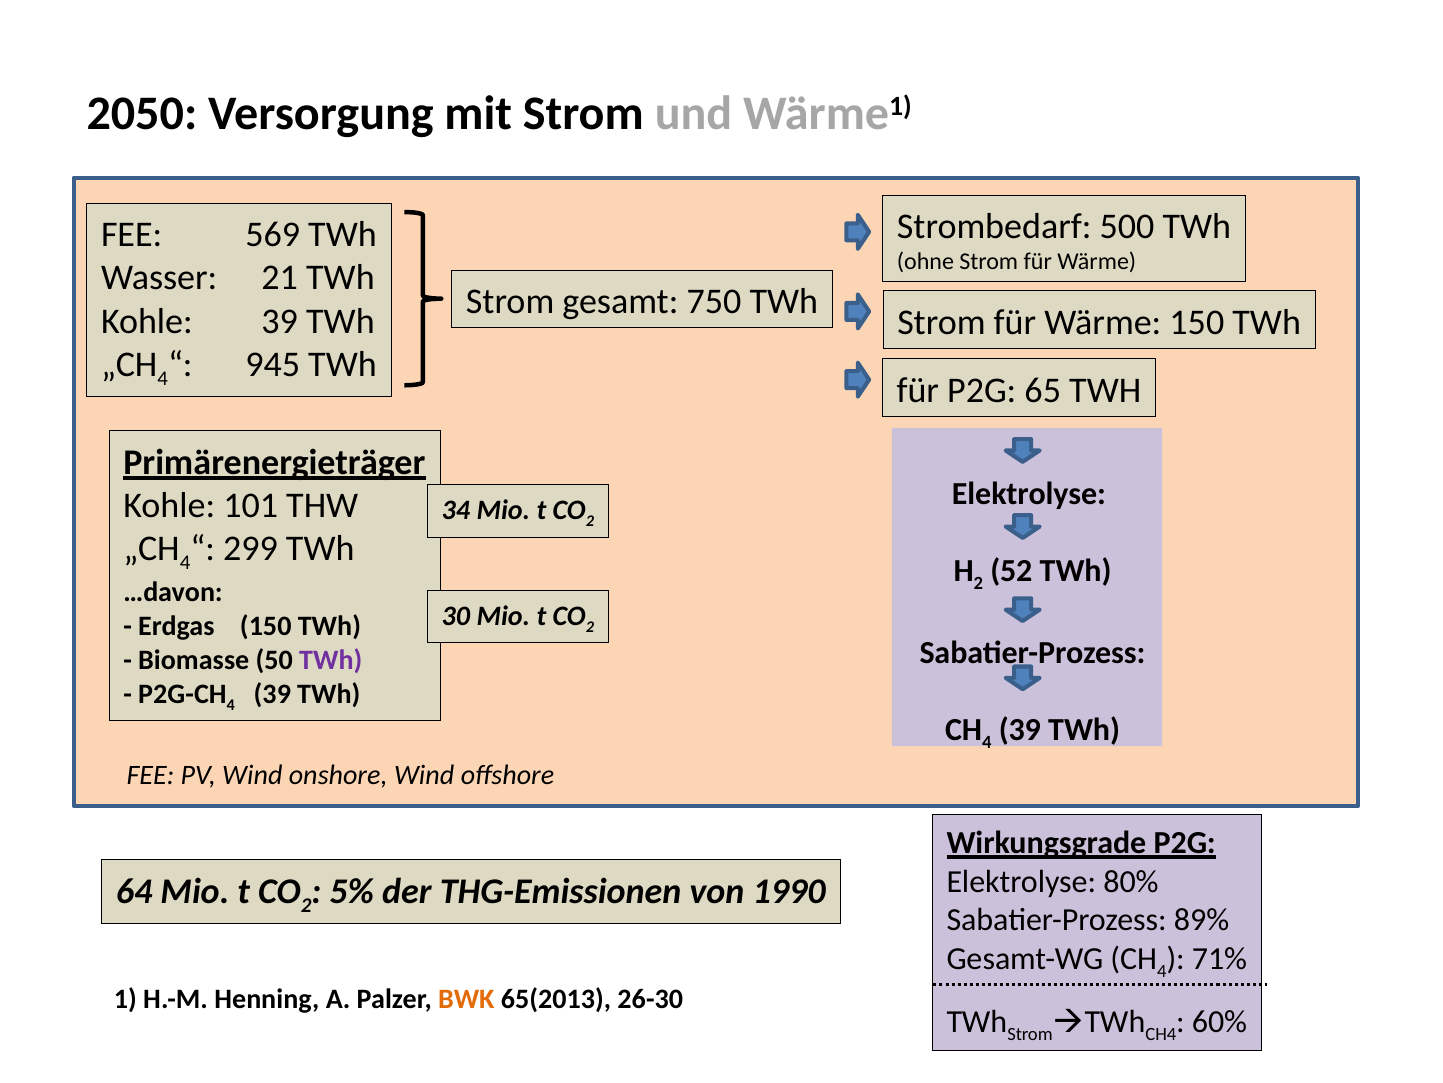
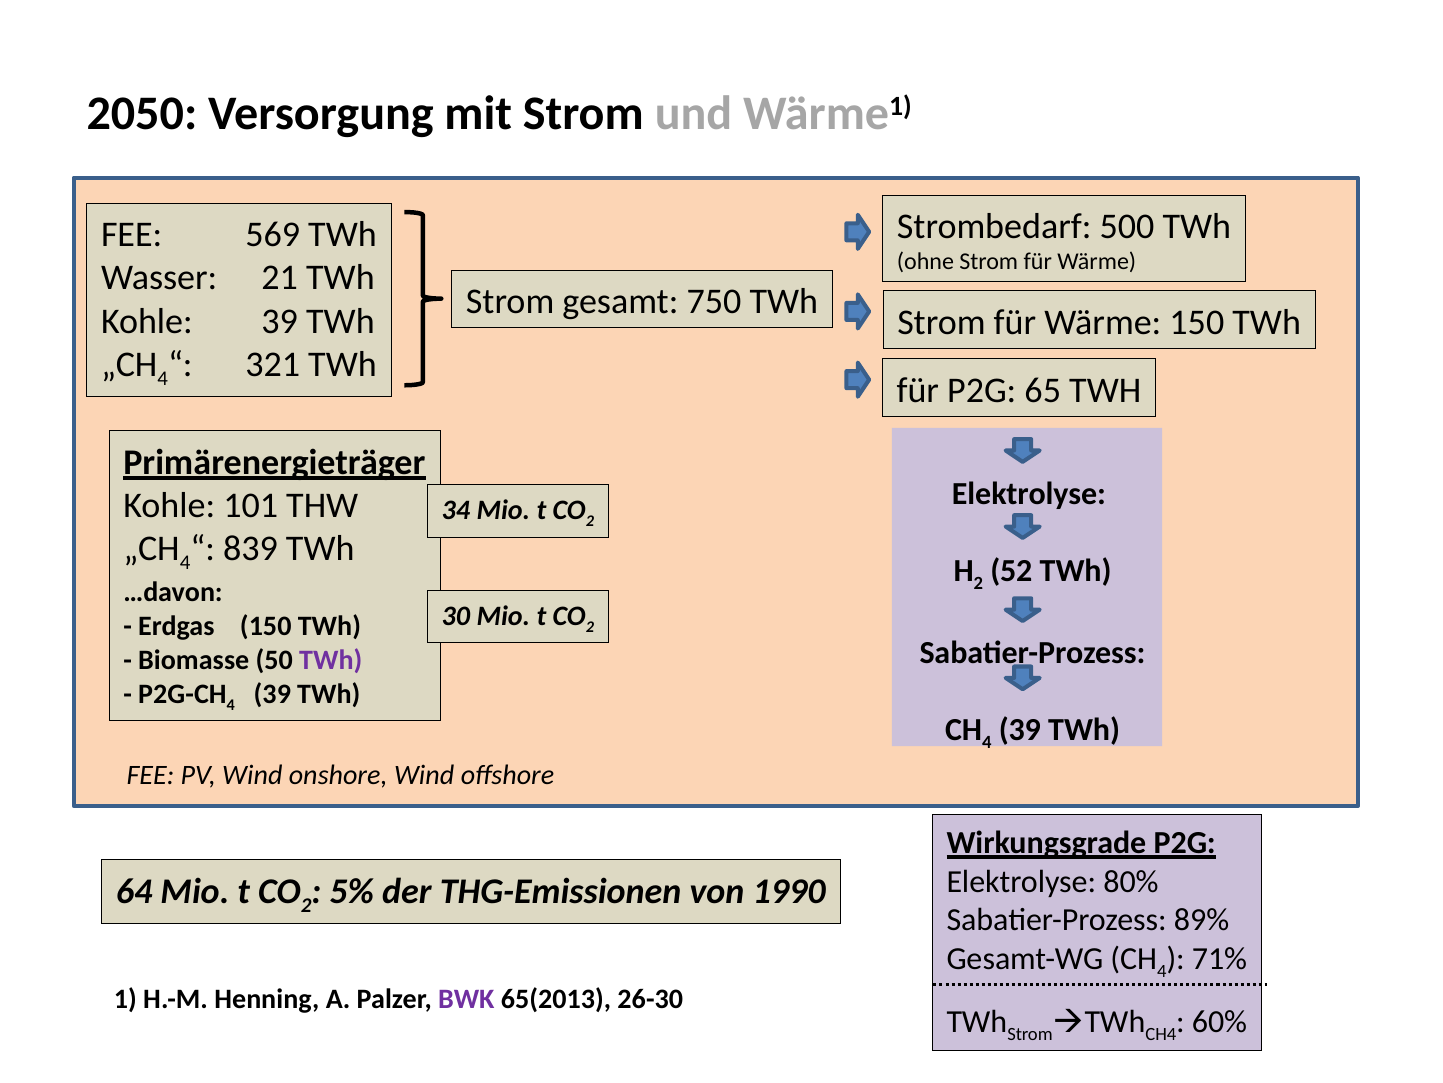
945: 945 -> 321 (273, 364)
299: 299 -> 839 (250, 548)
BWK colour: orange -> purple (466, 999)
